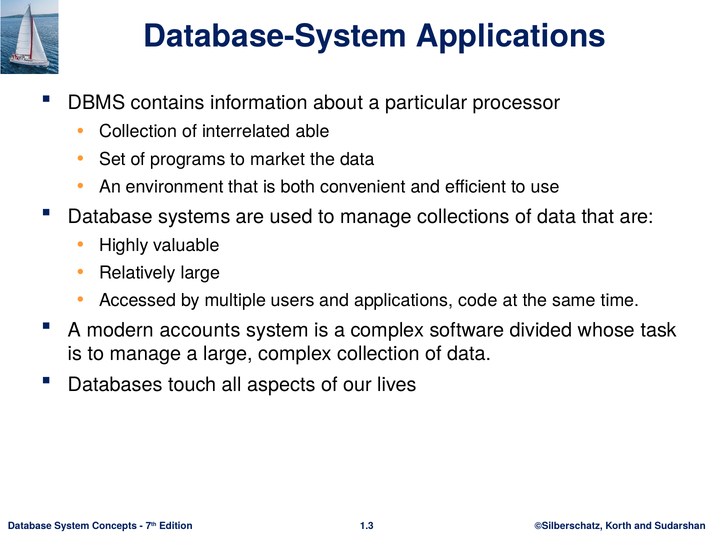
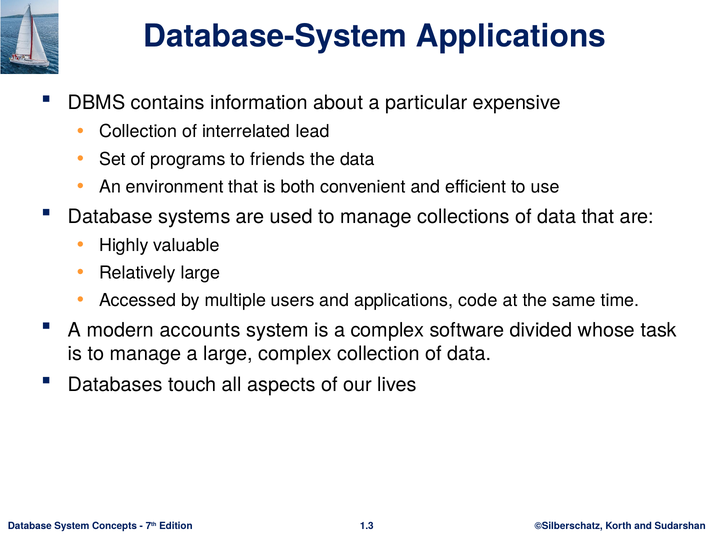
processor: processor -> expensive (517, 103)
able: able -> lead (313, 131)
market: market -> friends (278, 159)
